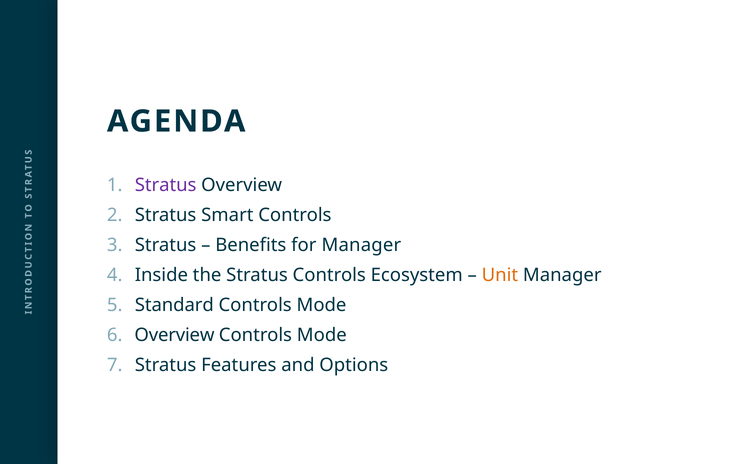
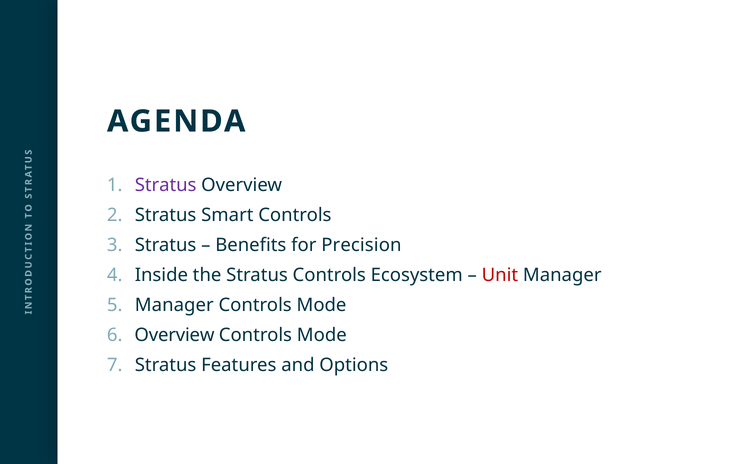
for Manager: Manager -> Precision (361, 245)
Unit colour: orange -> red (500, 275)
Standard: Standard -> Manager (174, 305)
